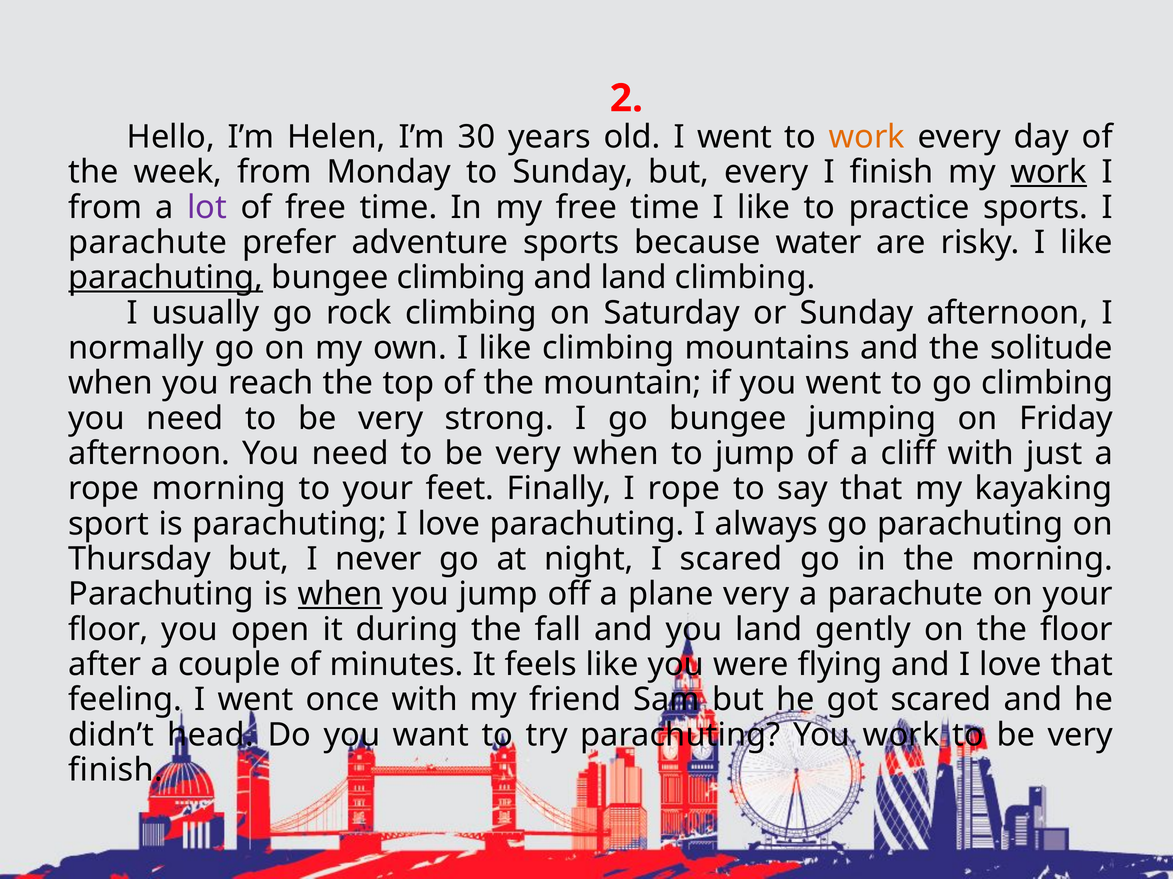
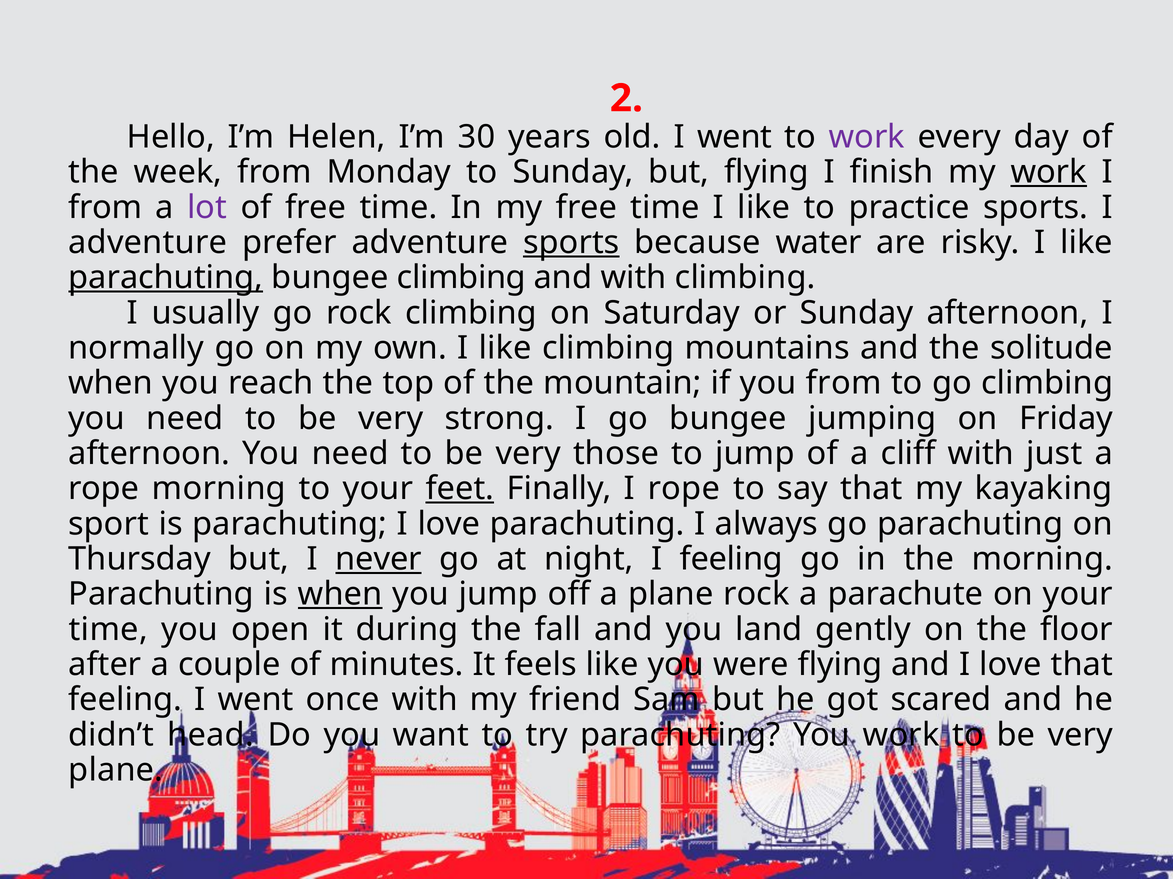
work colour: orange -> purple (867, 137)
but every: every -> flying (766, 172)
parachute: parachute -> adventure (148, 243)
sports underline: none -> present (571, 243)
and land: land -> with (633, 278)
you went: went -> from (844, 383)
very when: when -> those (616, 454)
feet underline: none -> present (460, 489)
never underline: none -> present (379, 559)
I scared: scared -> feeling (731, 559)
plane very: very -> rock (756, 595)
floor: floor -> time (108, 630)
finish: finish -> plane (116, 771)
